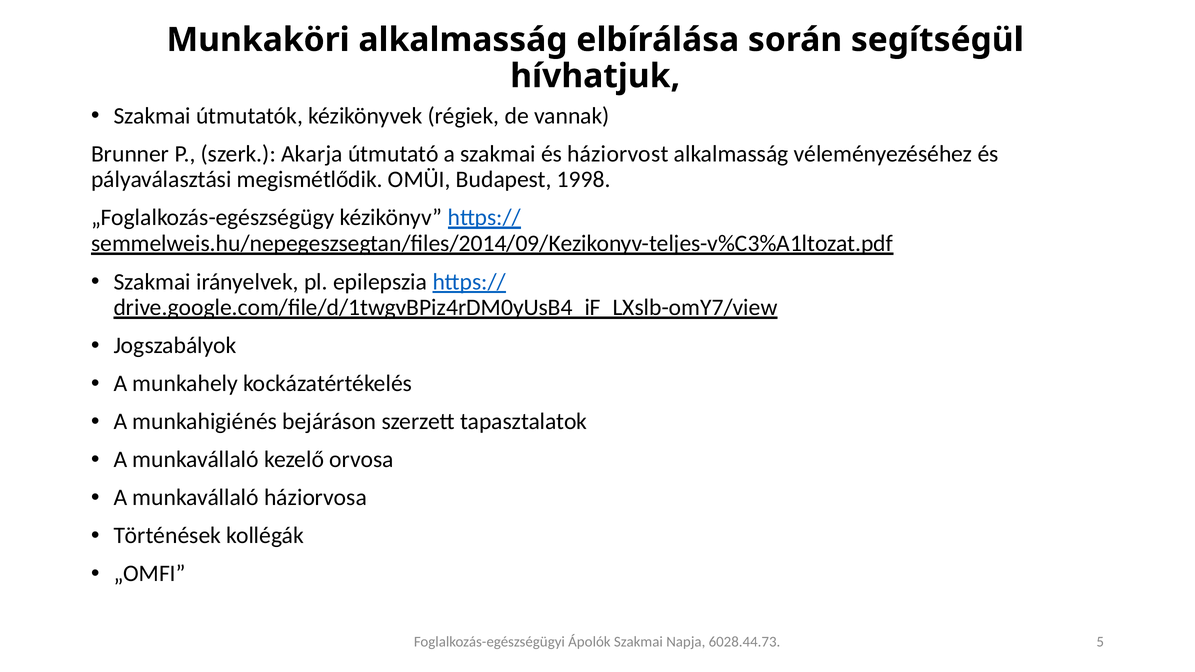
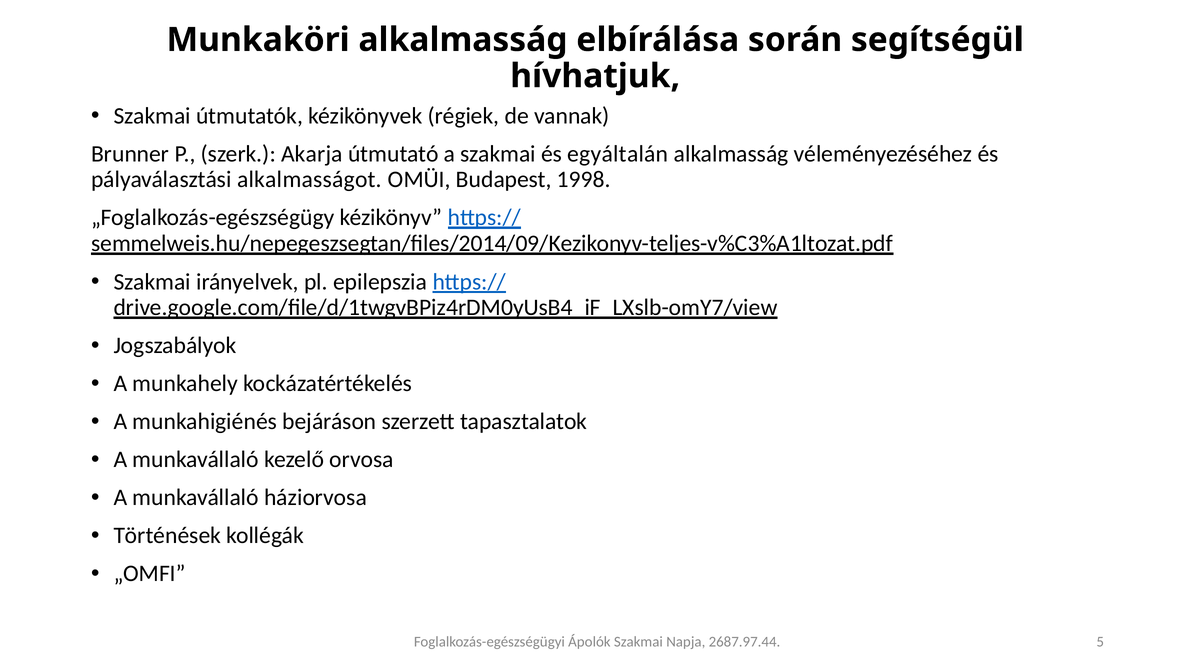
háziorvost: háziorvost -> egyáltalán (618, 154)
megismétlődik: megismétlődik -> alkalmasságot (310, 179)
6028.44.73: 6028.44.73 -> 2687.97.44 (744, 642)
